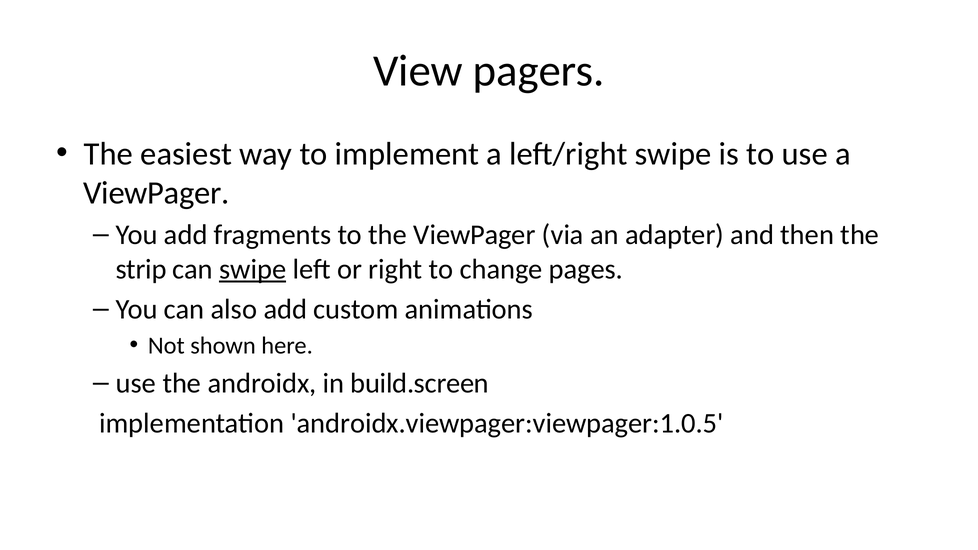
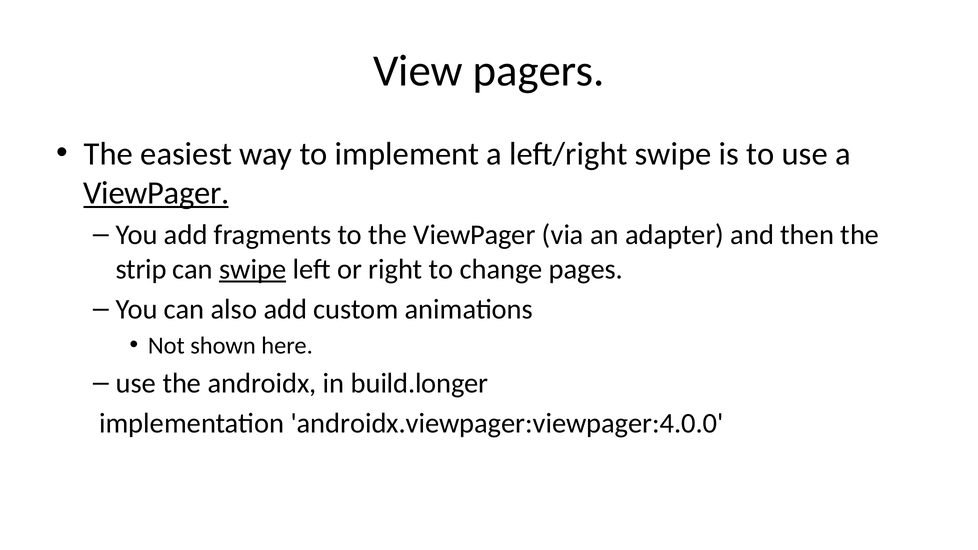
ViewPager underline: none -> present (156, 193)
build.screen: build.screen -> build.longer (420, 384)
androidx.viewpager:viewpager:1.0.5: androidx.viewpager:viewpager:1.0.5 -> androidx.viewpager:viewpager:4.0.0 (507, 423)
